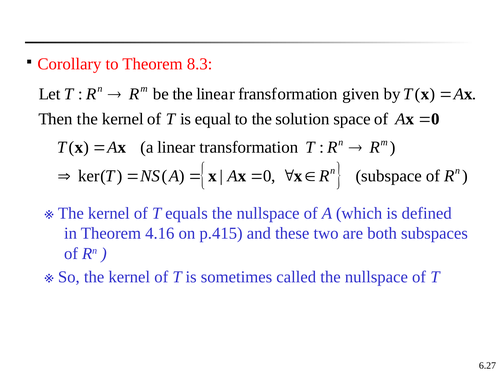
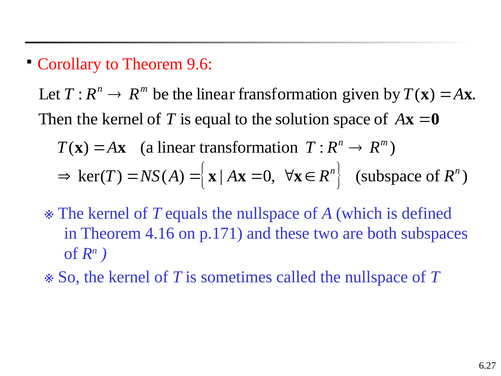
8.3: 8.3 -> 9.6 (200, 64)
p.415: p.415 -> p.171 (221, 233)
